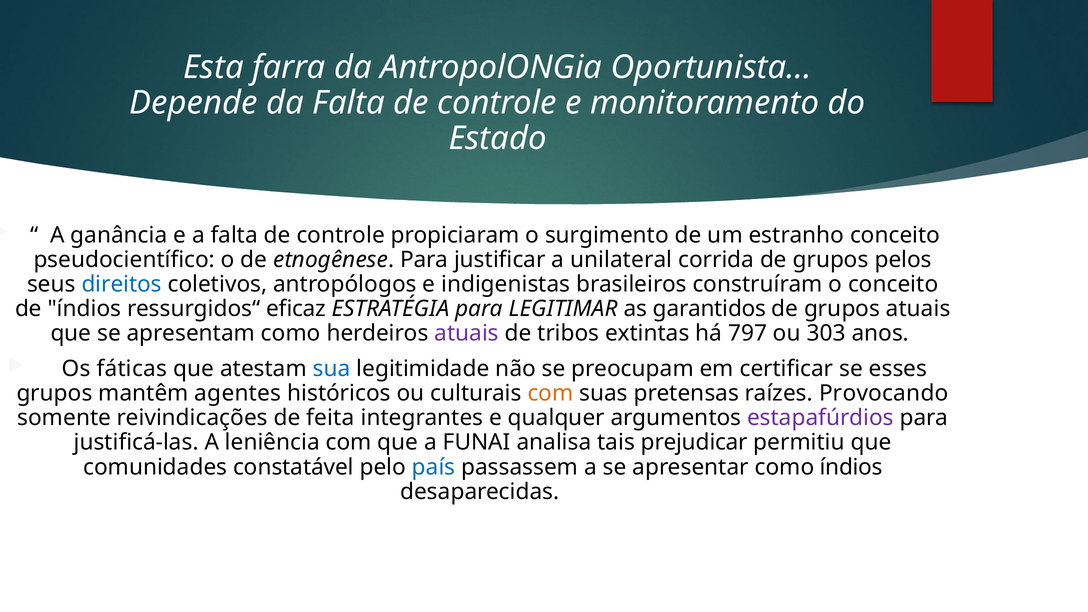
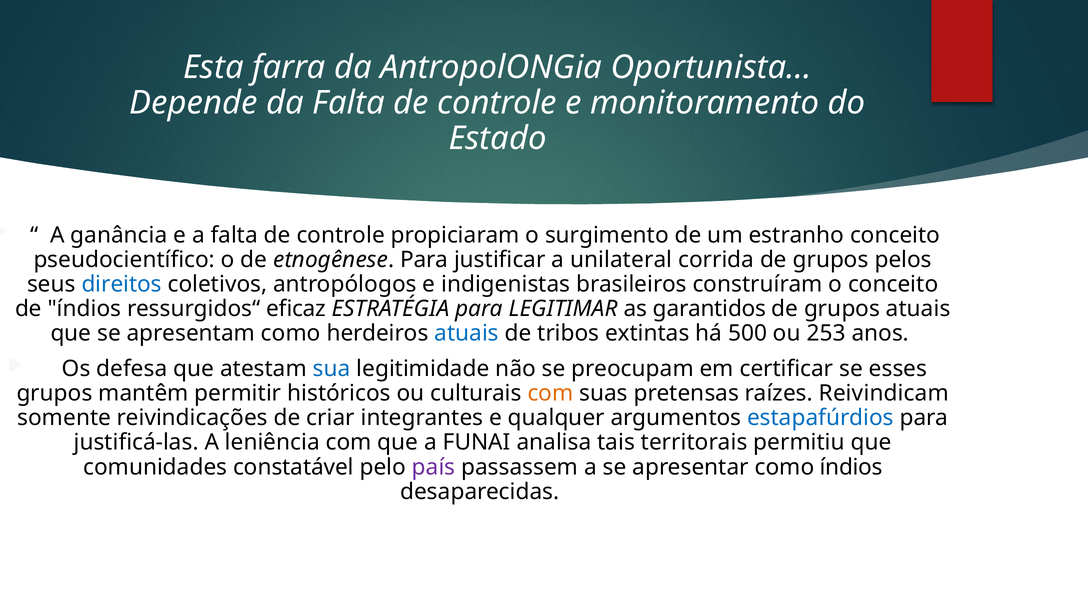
atuais colour: purple -> blue (467, 333)
797: 797 -> 500 (748, 333)
303: 303 -> 253 (826, 333)
fáticas: fáticas -> defesa (132, 369)
agentes: agentes -> permitir (238, 393)
Provocando: Provocando -> Reivindicam (884, 393)
feita: feita -> criar (331, 418)
estapafúrdios colour: purple -> blue (820, 418)
prejudicar: prejudicar -> territorais (694, 442)
país colour: blue -> purple (434, 467)
